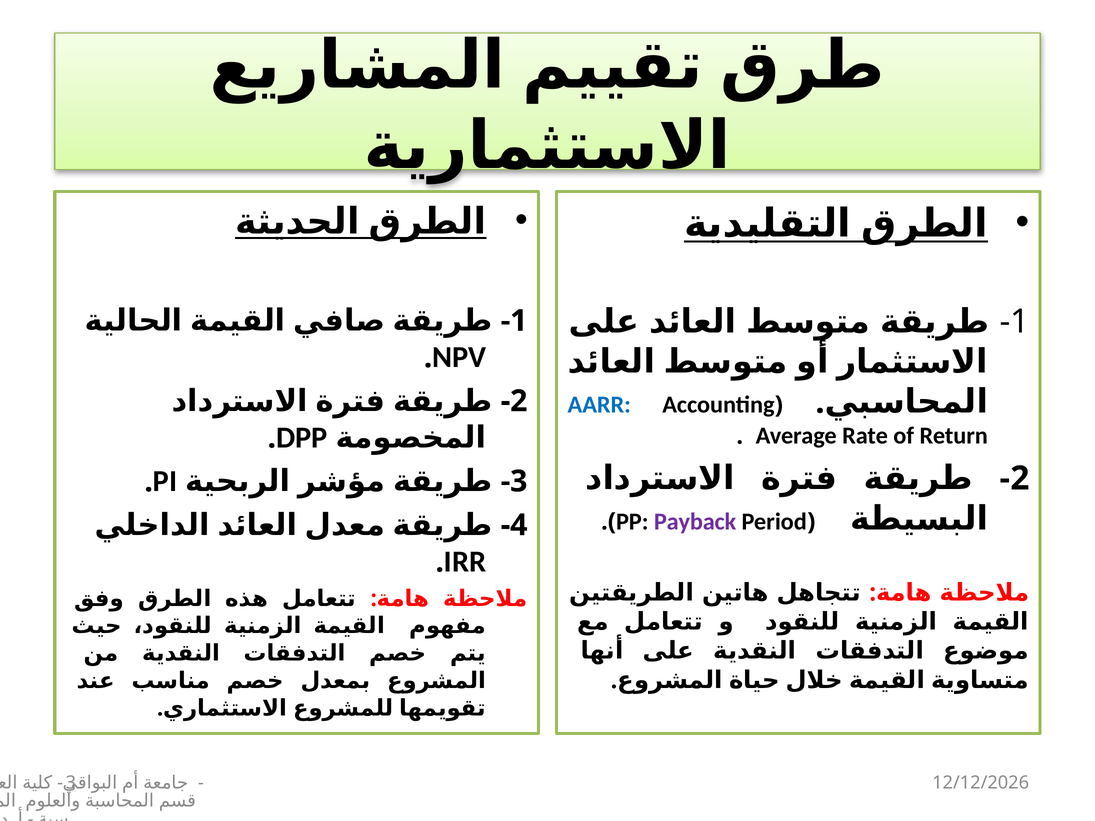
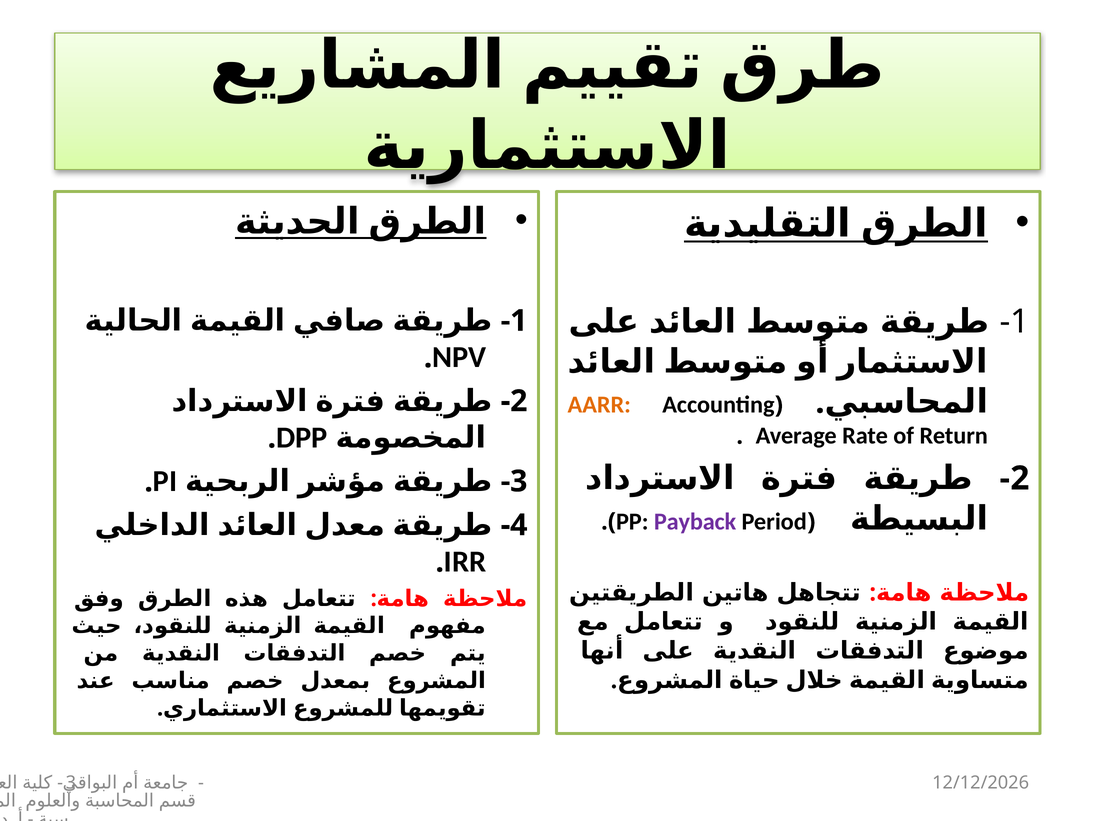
AARR colour: blue -> orange (599, 405)
